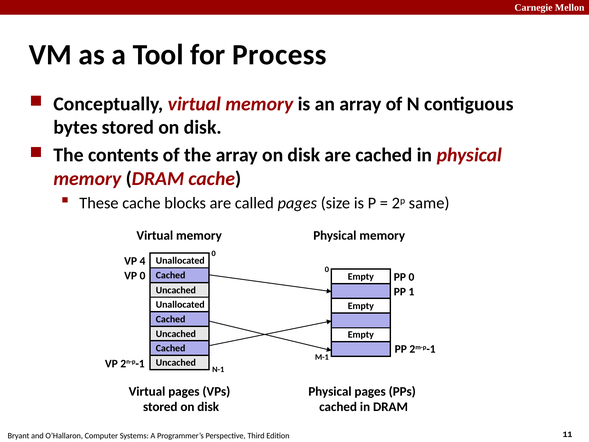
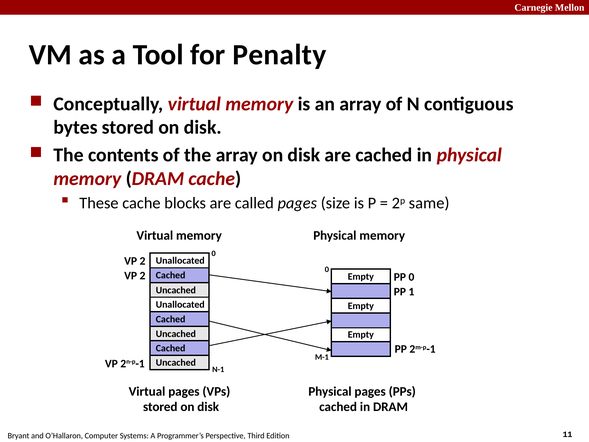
Process: Process -> Penalty (279, 55)
4: 4 -> 2 (143, 261)
0: 0 -> 2 (143, 276)
